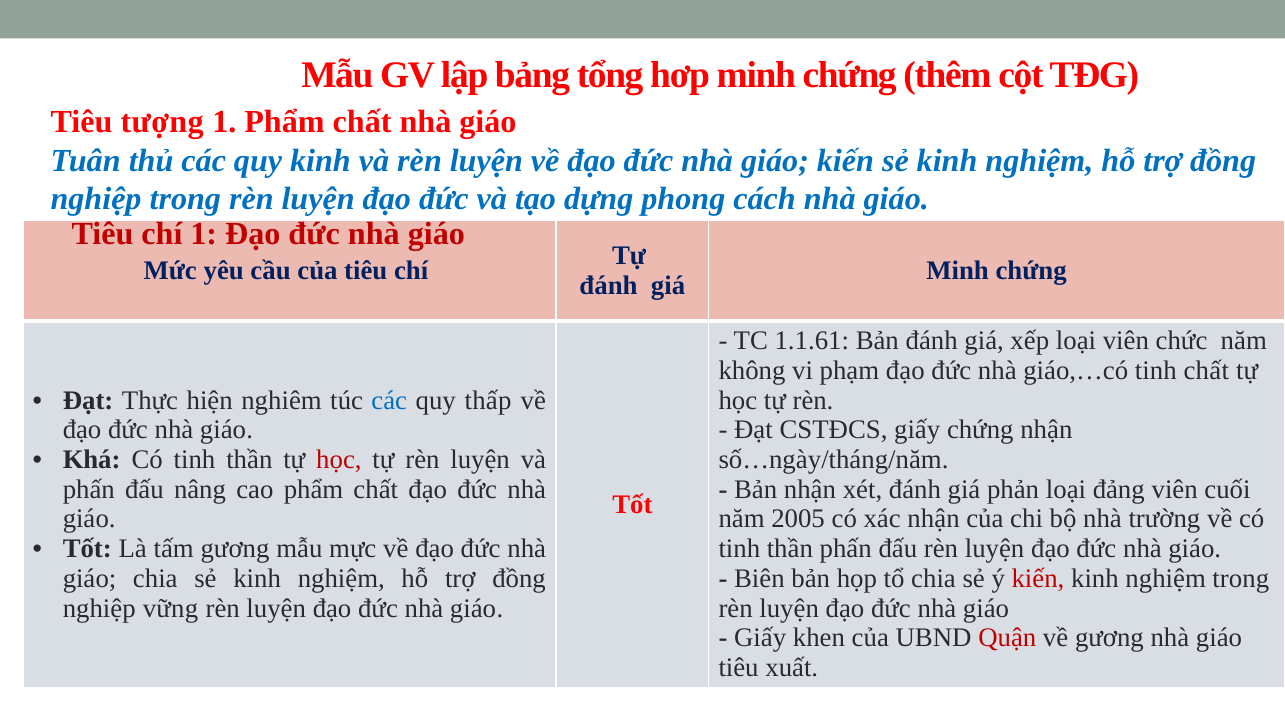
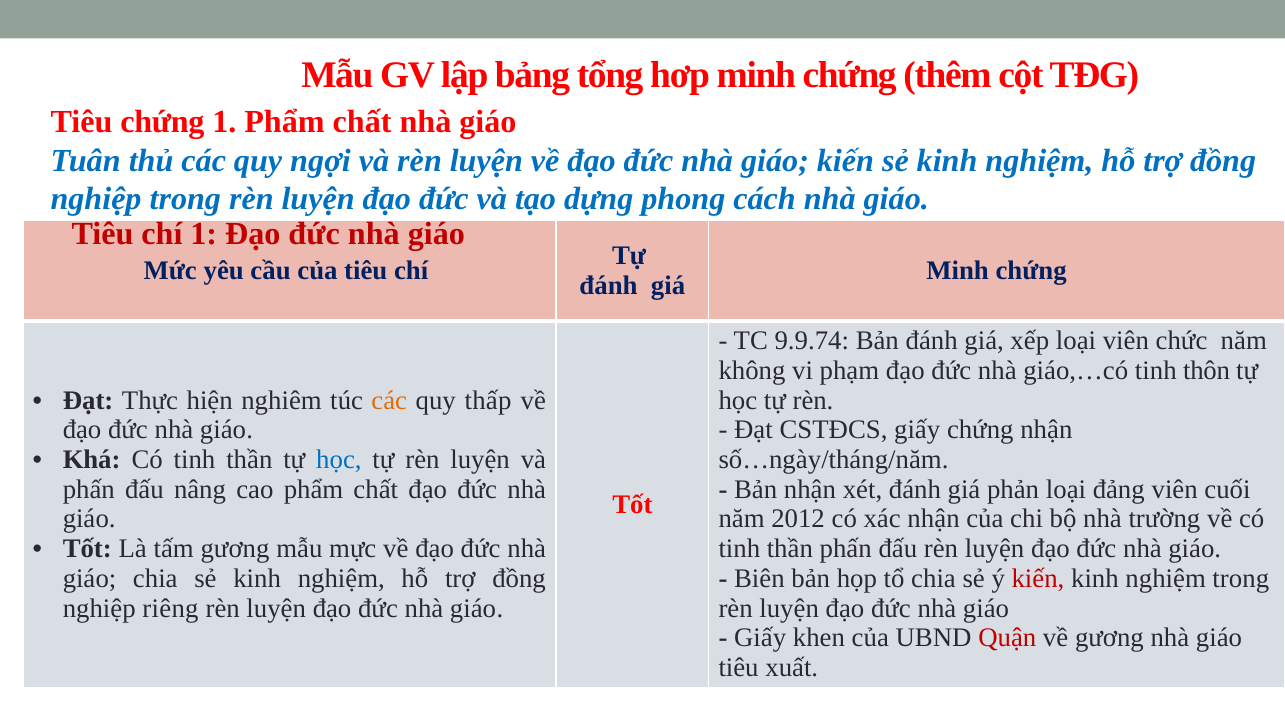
Tiêu tượng: tượng -> chứng (162, 122)
quy kinh: kinh -> ngợi (320, 161)
1.1.61: 1.1.61 -> 9.9.74 (812, 341)
tinh chất: chất -> thôn (1207, 370)
các colour: blue -> orange (389, 400)
học colour: red -> blue (339, 459)
2005: 2005 -> 2012 (798, 519)
vững: vững -> riêng (171, 608)
